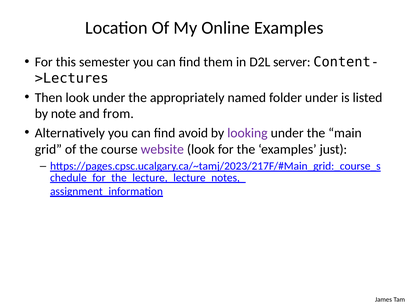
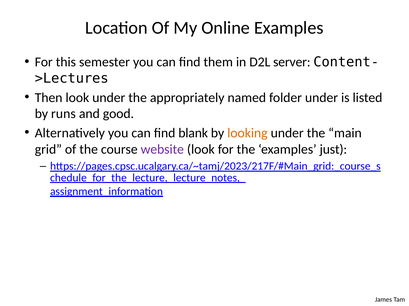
note: note -> runs (63, 114)
from: from -> good (118, 114)
avoid: avoid -> blank (193, 133)
looking colour: purple -> orange (247, 133)
